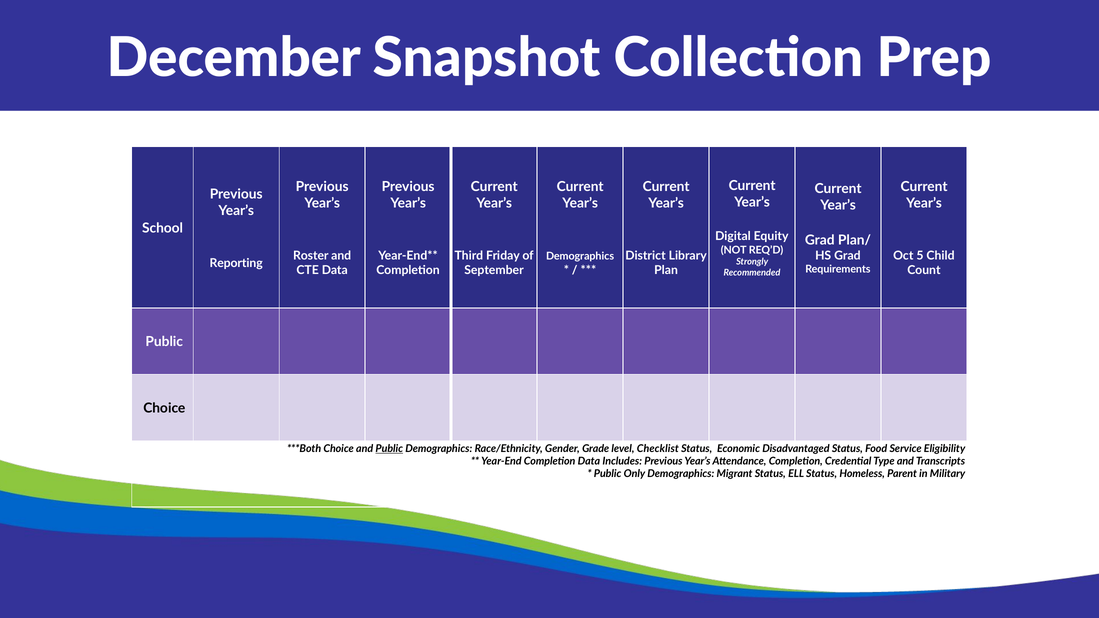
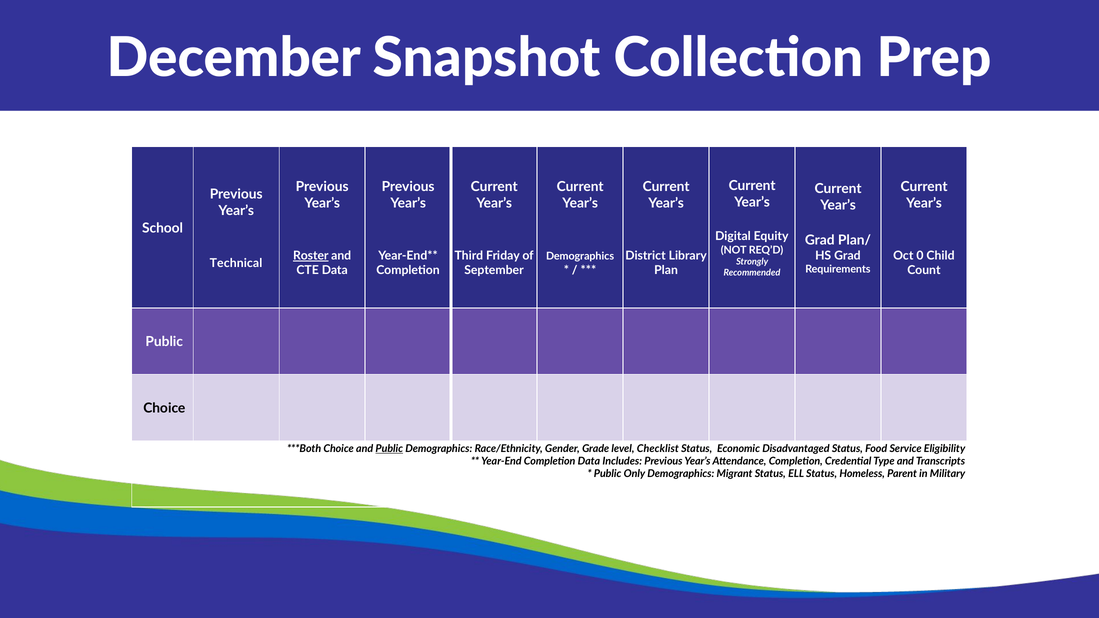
Roster underline: none -> present (311, 256)
5: 5 -> 0 (920, 256)
Reporting: Reporting -> Technical (236, 263)
